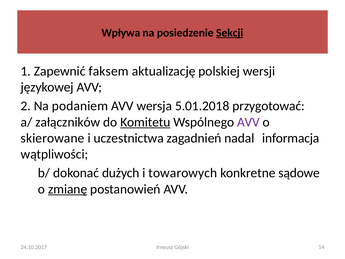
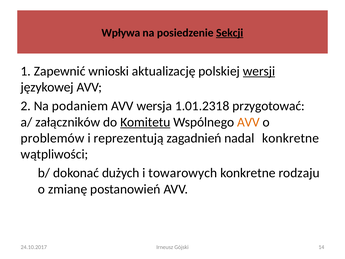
faksem: faksem -> wnioski (109, 71)
wersji underline: none -> present (259, 71)
5.01.2018: 5.01.2018 -> 1.01.2318 (202, 106)
AVV colour: purple -> orange (248, 122)
skierowane: skierowane -> problemów (53, 138)
uczestnictwa: uczestnictwa -> reprezentują (129, 138)
nadal informacja: informacja -> konkretne (291, 138)
sądowe: sądowe -> rodzaju (299, 173)
zmianę underline: present -> none (68, 189)
